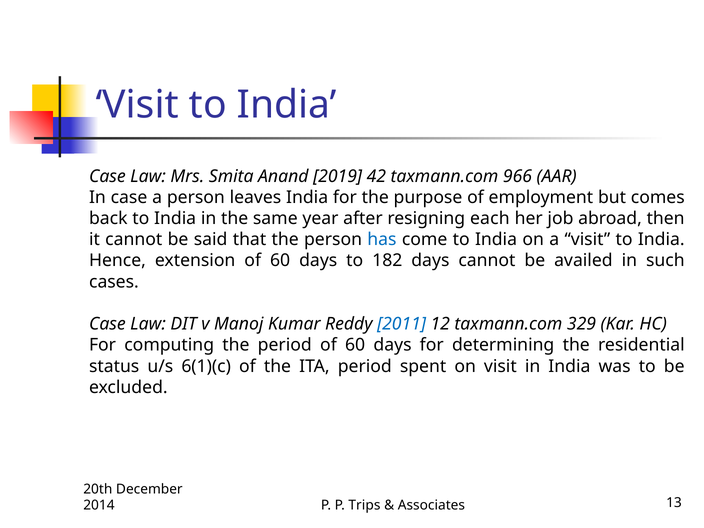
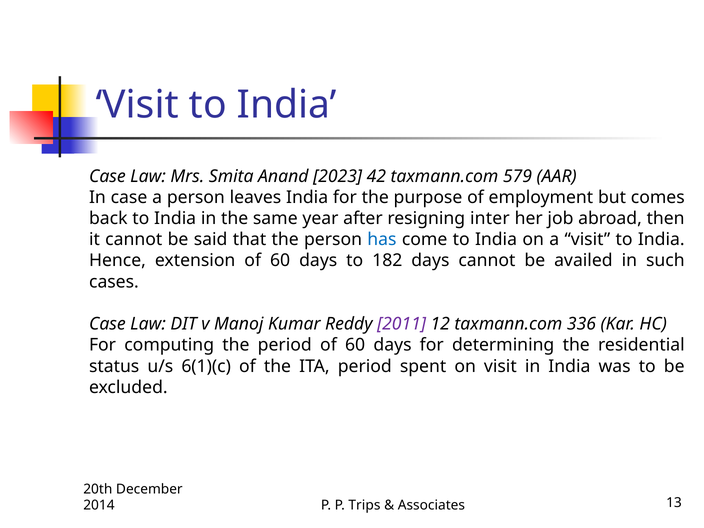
2019: 2019 -> 2023 (338, 176)
966: 966 -> 579 (517, 176)
each: each -> inter (490, 218)
2011 colour: blue -> purple (402, 324)
329: 329 -> 336 (581, 324)
